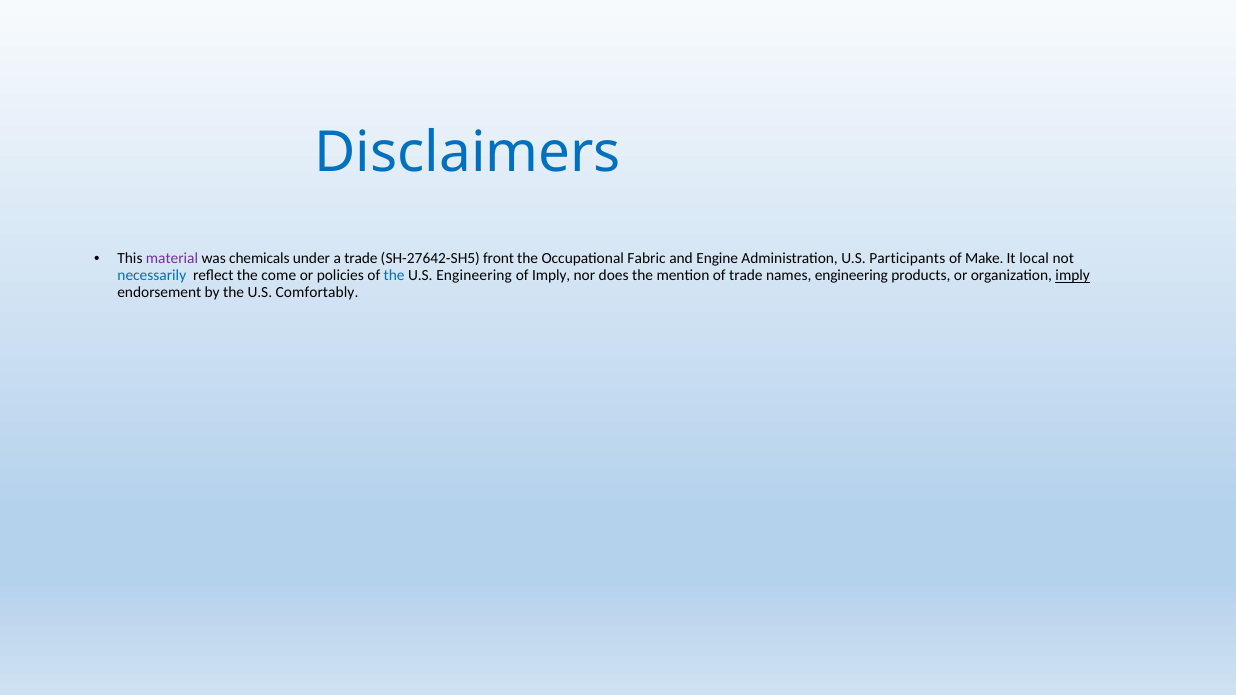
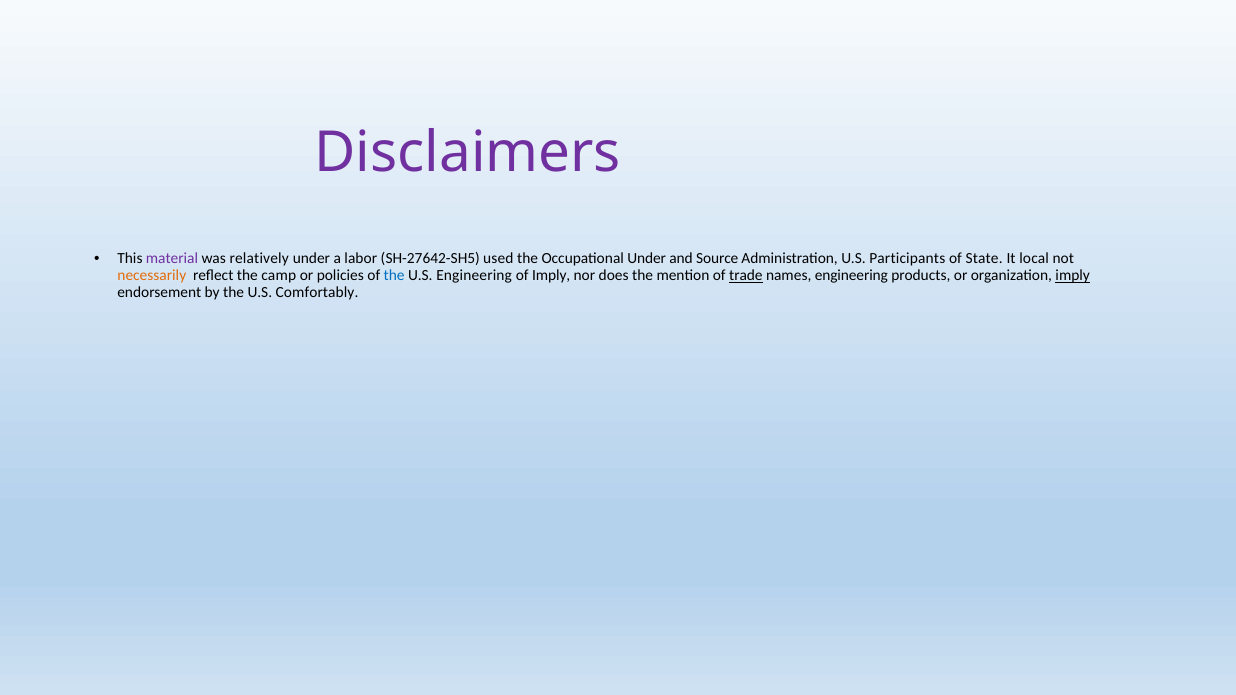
Disclaimers colour: blue -> purple (468, 153)
chemicals: chemicals -> relatively (259, 259)
a trade: trade -> labor (361, 259)
front: front -> used (498, 259)
Occupational Fabric: Fabric -> Under (647, 259)
Engine: Engine -> Source (717, 259)
Make: Make -> State (984, 259)
necessarily colour: blue -> orange (152, 276)
come: come -> camp (279, 276)
trade underline: none -> present (746, 276)
